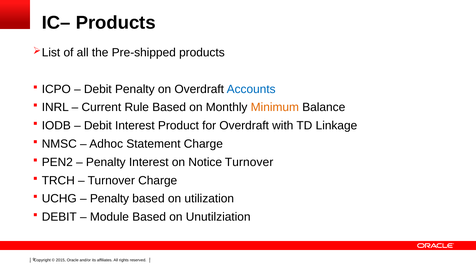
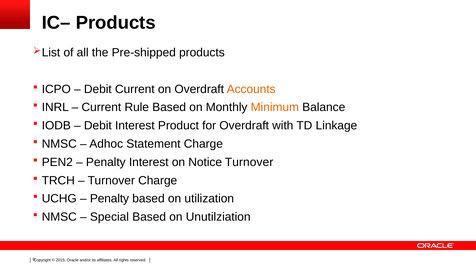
Debit Penalty: Penalty -> Current (135, 89)
Accounts colour: blue -> orange (251, 89)
DEBIT: DEBIT -> NMSC (59, 217)
Module: Module -> Special (109, 217)
